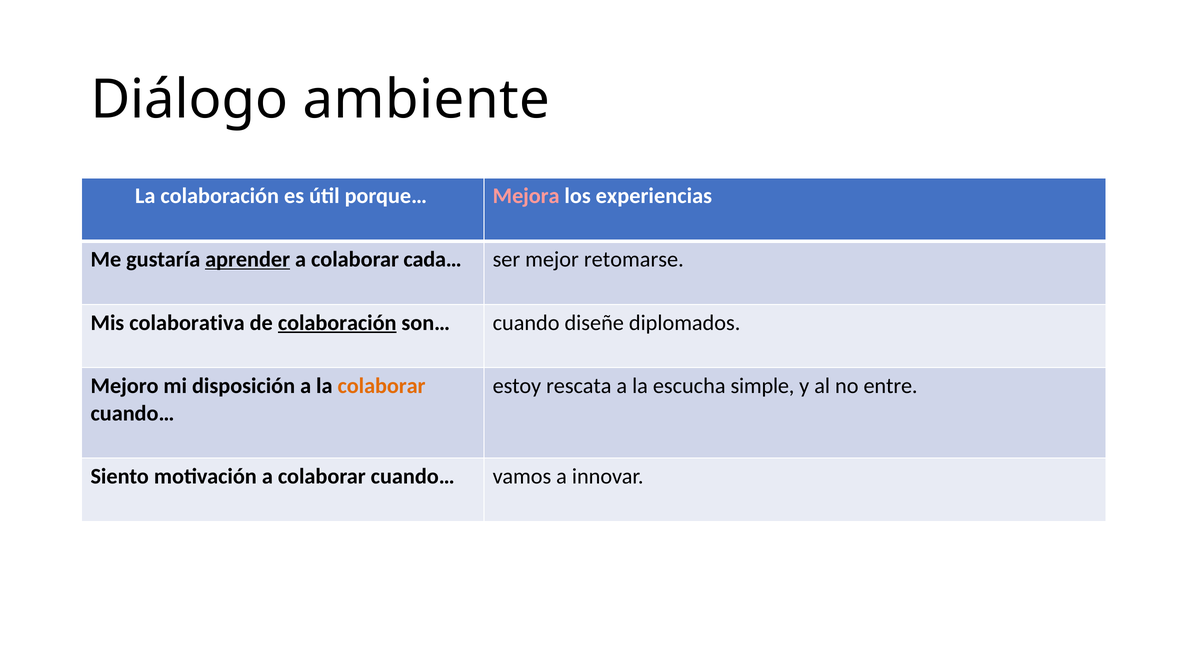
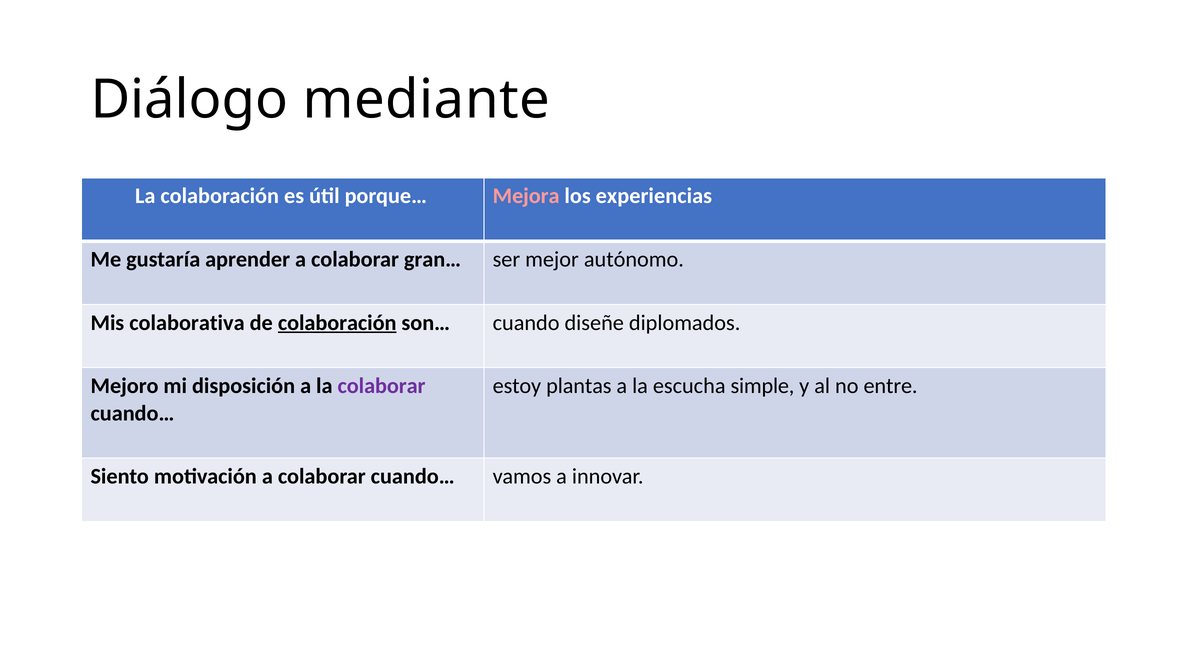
ambiente: ambiente -> mediante (426, 100)
aprender underline: present -> none (248, 260)
cada…: cada… -> gran… (432, 260)
retomarse: retomarse -> autónomo (634, 260)
colaborar colour: orange -> purple (382, 386)
rescata: rescata -> plantas (579, 386)
